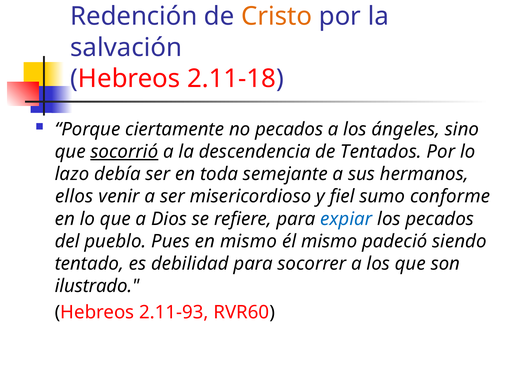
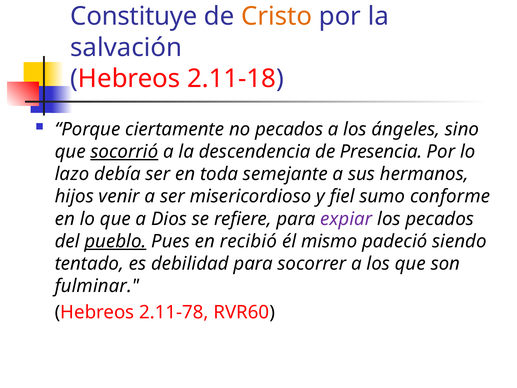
Redención: Redención -> Constituye (134, 16)
Tentados: Tentados -> Presencia (381, 152)
ellos: ellos -> hijos (74, 196)
expiar colour: blue -> purple (346, 219)
pueblo underline: none -> present (115, 241)
en mismo: mismo -> recibió (248, 241)
ilustrado: ilustrado -> fulminar (97, 286)
2.11-93: 2.11-93 -> 2.11-78 (174, 312)
